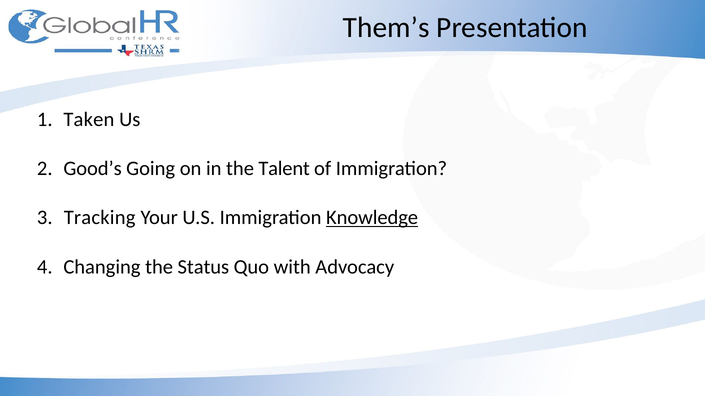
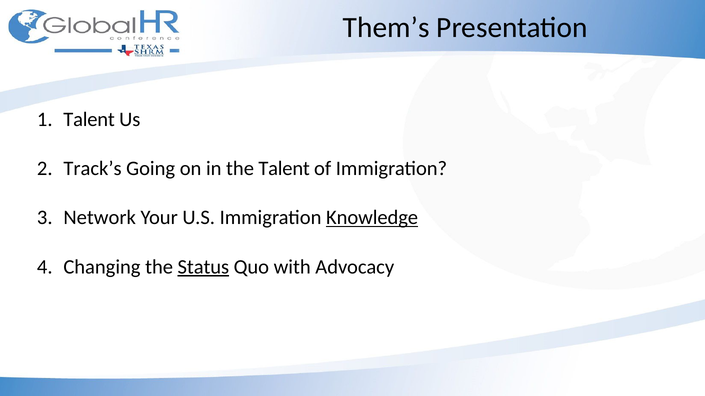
Taken: Taken -> Talent (89, 119)
Good’s: Good’s -> Track’s (93, 169)
Tracking: Tracking -> Network (100, 218)
Status underline: none -> present (203, 267)
